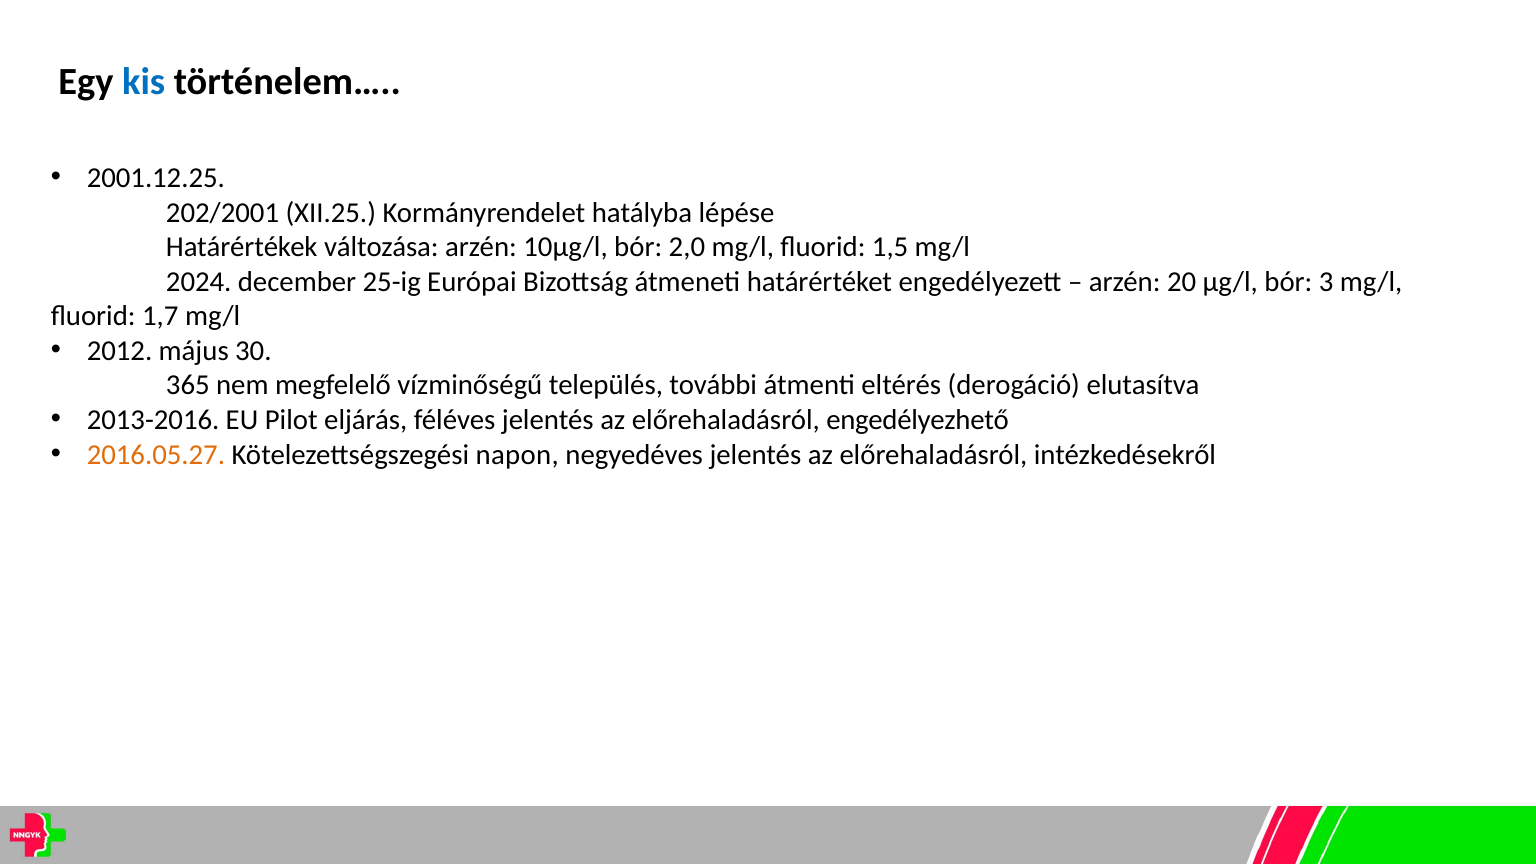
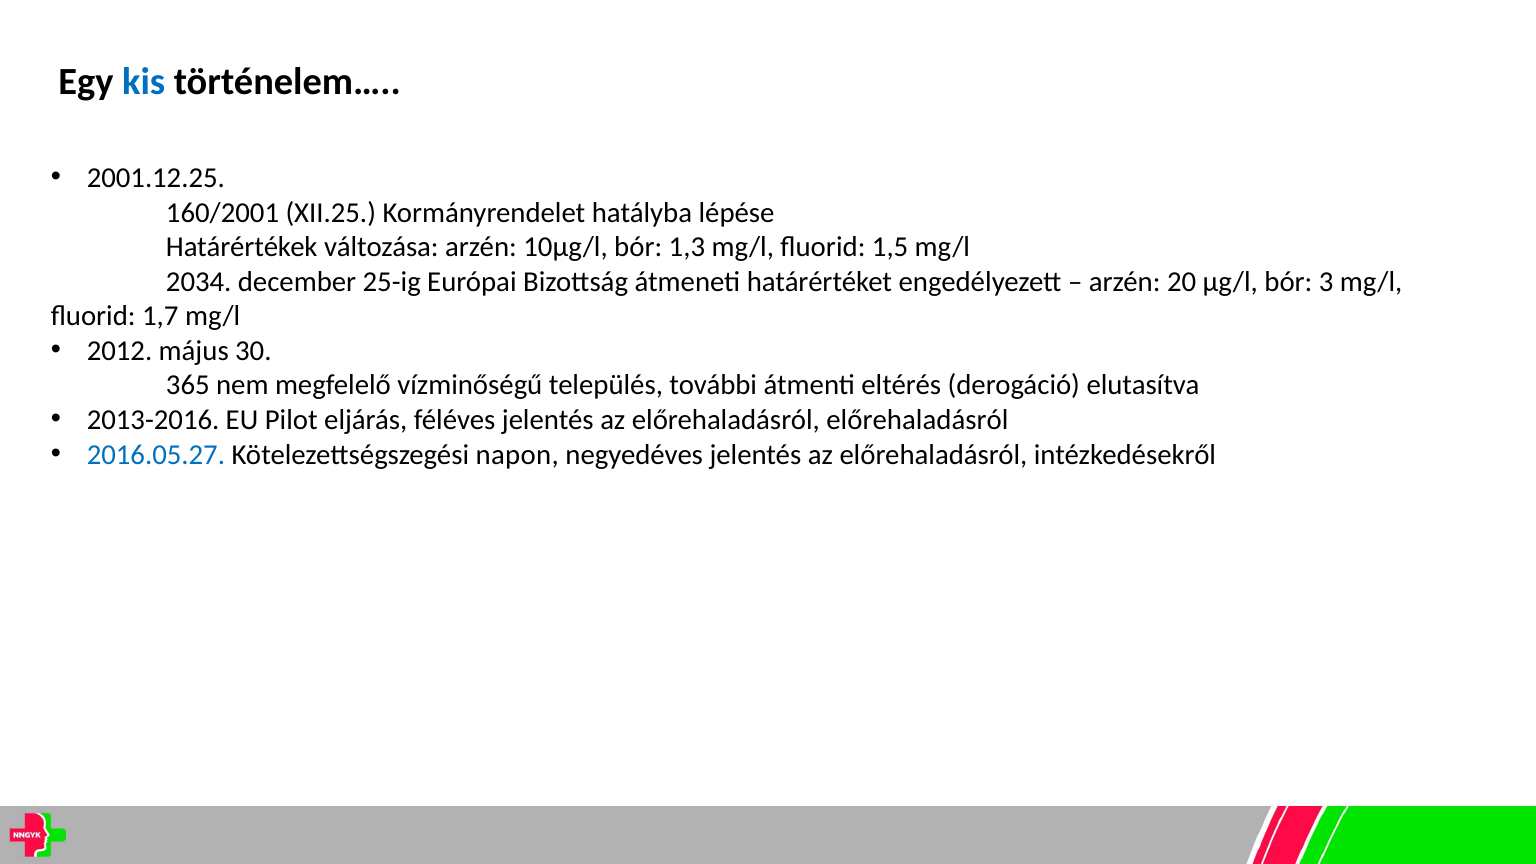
202/2001: 202/2001 -> 160/2001 (223, 213)
2,0: 2,0 -> 1,3 (687, 247)
2024: 2024 -> 2034 (199, 282)
előrehaladásról engedélyezhető: engedélyezhető -> előrehaladásról (917, 420)
2016.05.27 colour: orange -> blue (156, 455)
